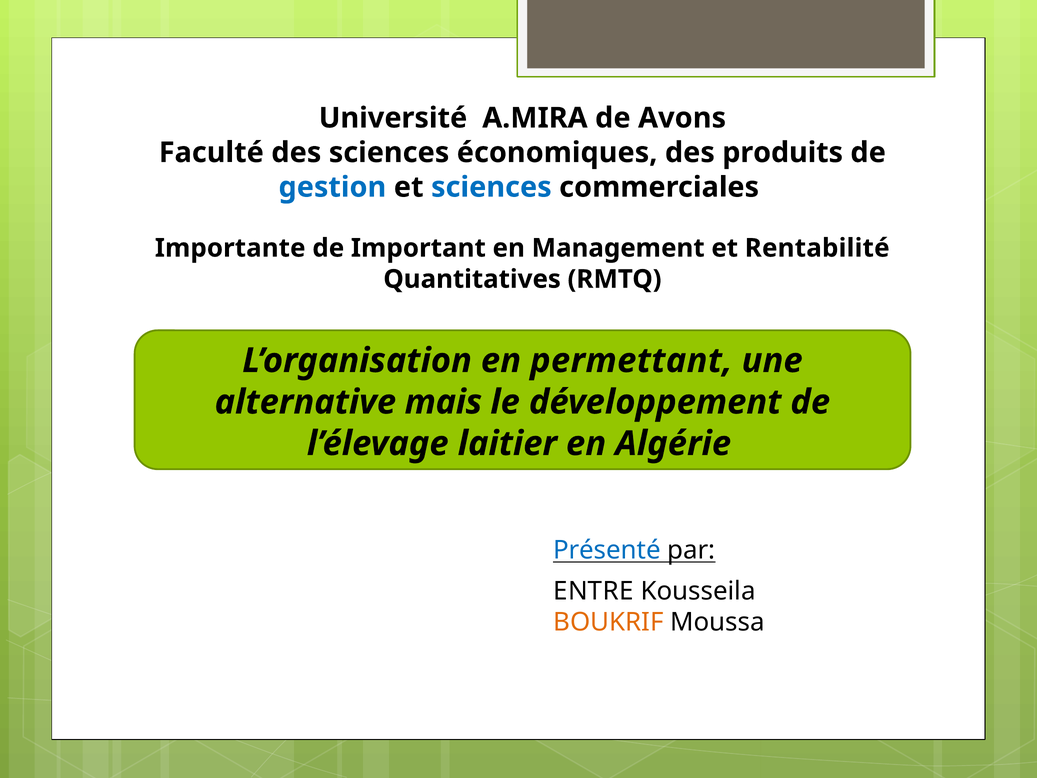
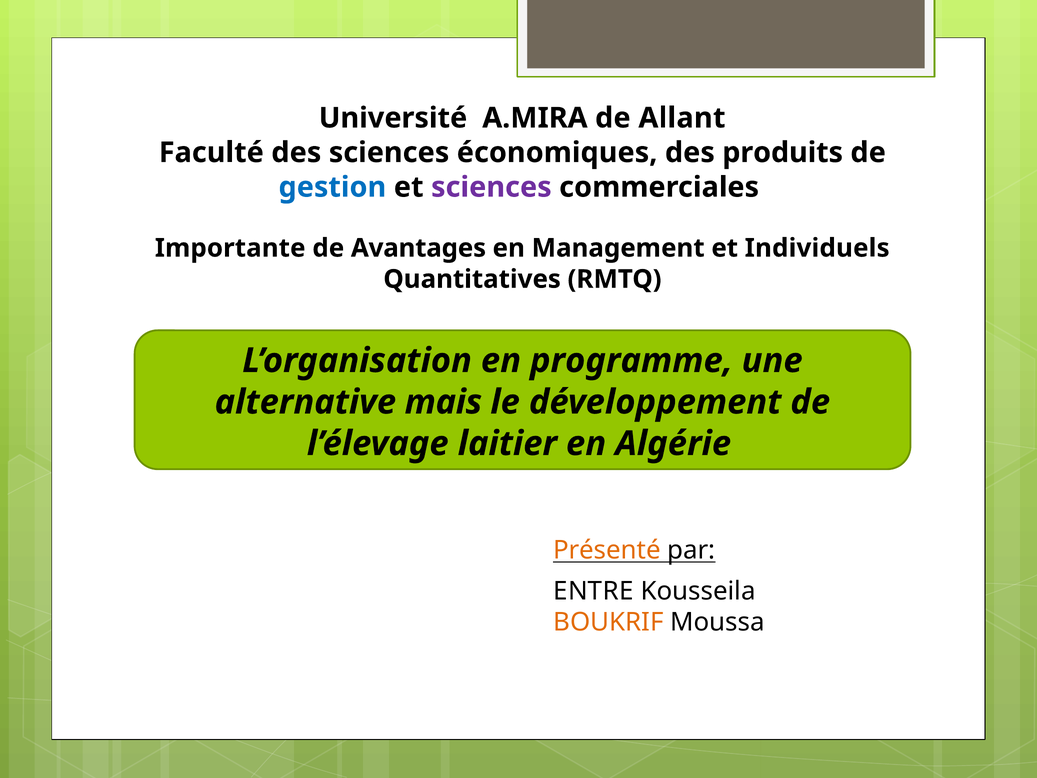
Avons: Avons -> Allant (682, 118)
sciences colour: blue -> purple (491, 187)
Important: Important -> Avantages (418, 248)
Rentabilité: Rentabilité -> Individuels (817, 248)
permettant: permettant -> programme (631, 361)
Présenté colour: blue -> orange (607, 550)
